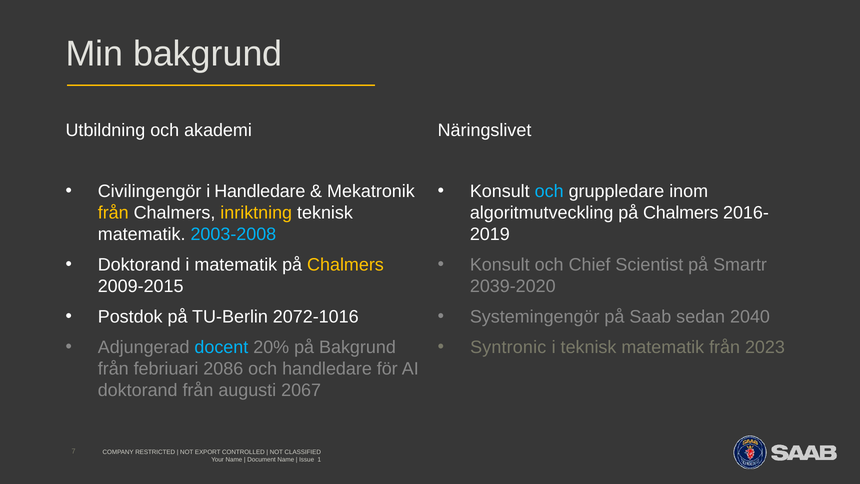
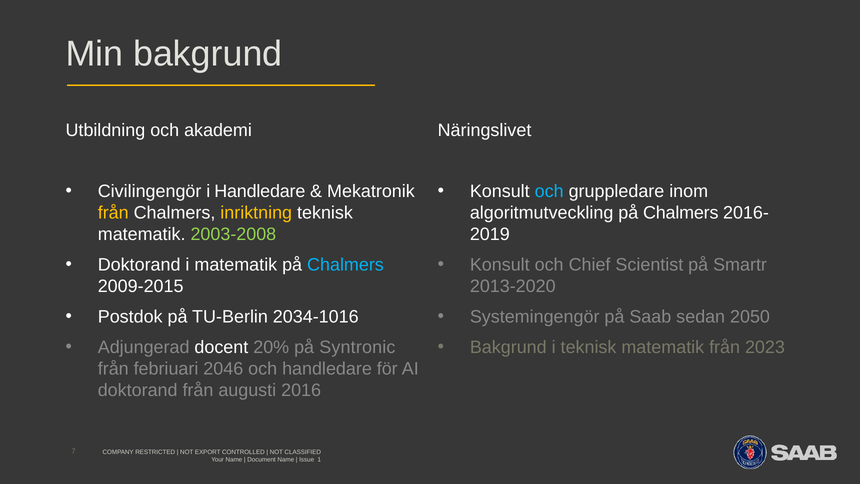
2003-2008 colour: light blue -> light green (233, 234)
Chalmers colour: yellow -> light blue (345, 265)
2039-2020: 2039-2020 -> 2013-2020 (513, 286)
2040: 2040 -> 2050 (750, 317)
2072-1016: 2072-1016 -> 2034-1016 (316, 317)
docent colour: light blue -> white (221, 347)
på Bakgrund: Bakgrund -> Syntronic (357, 347)
Syntronic: Syntronic -> Bakgrund (508, 347)
2086: 2086 -> 2046 (223, 369)
2067: 2067 -> 2016 (301, 390)
